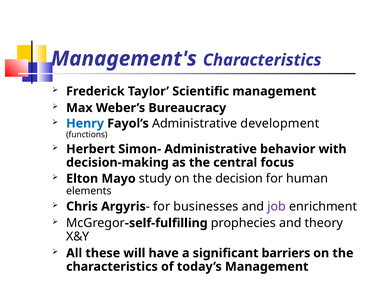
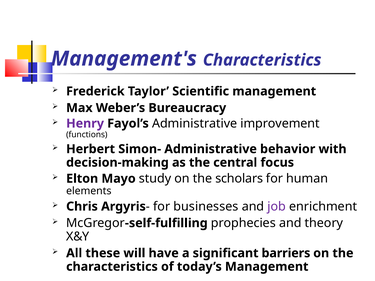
Henry colour: blue -> purple (85, 124)
development: development -> improvement (280, 124)
decision: decision -> scholars (239, 179)
